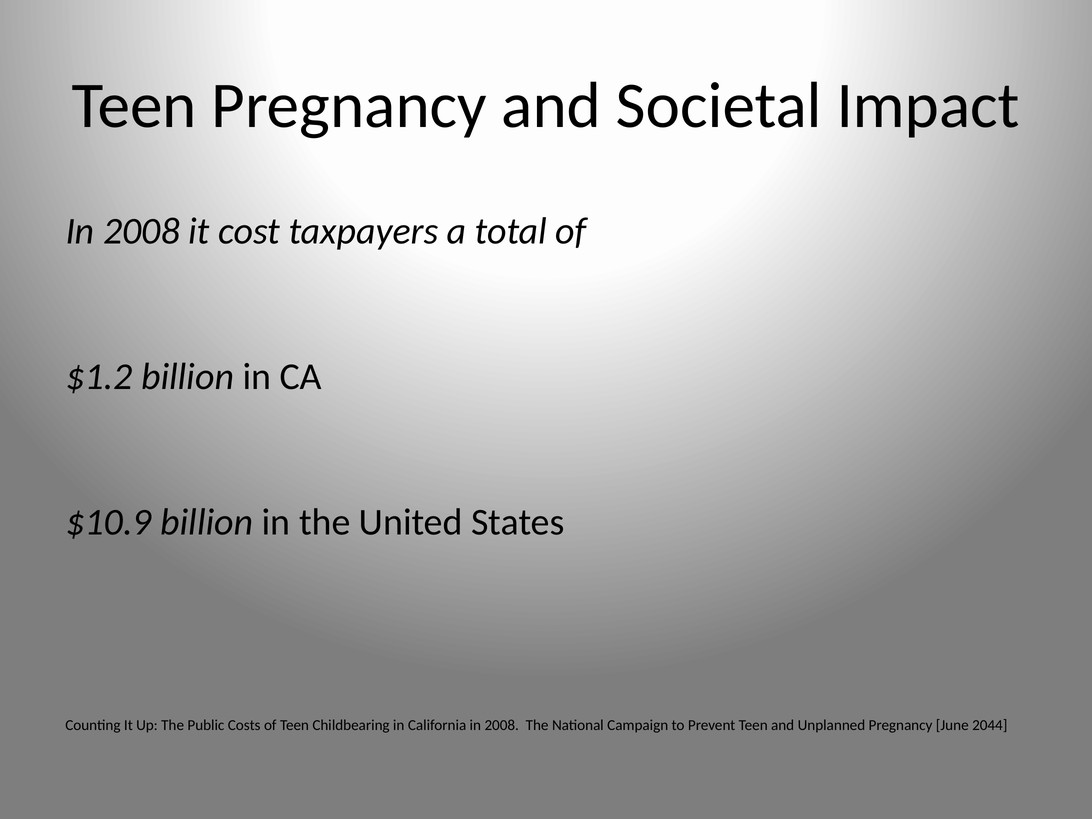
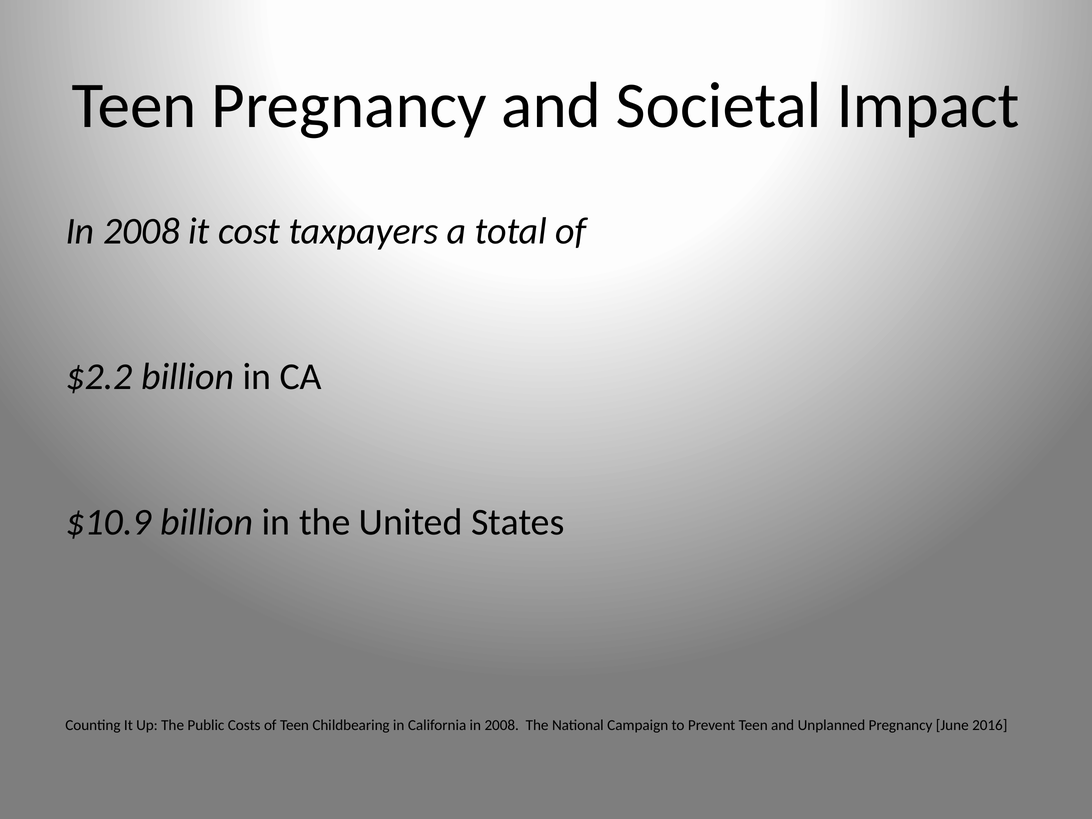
$1.2: $1.2 -> $2.2 (99, 377)
2044: 2044 -> 2016 (990, 725)
